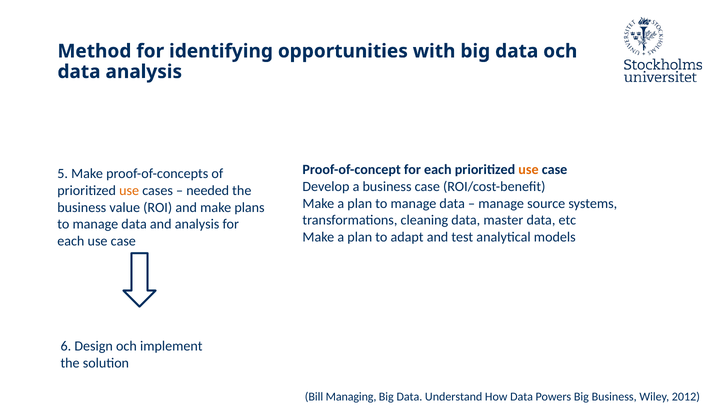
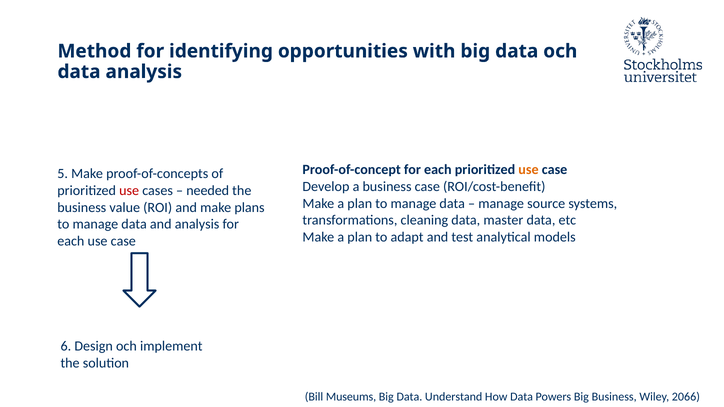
use colour: orange -> red (129, 191)
Managing: Managing -> Museums (351, 397)
2012: 2012 -> 2066 (686, 397)
